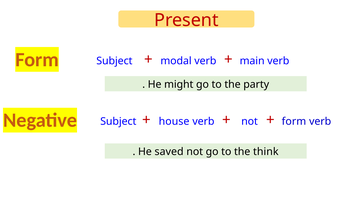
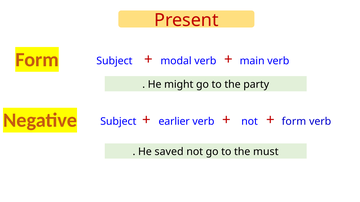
house: house -> earlier (174, 122)
think: think -> must (266, 152)
